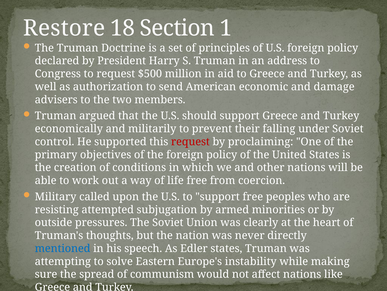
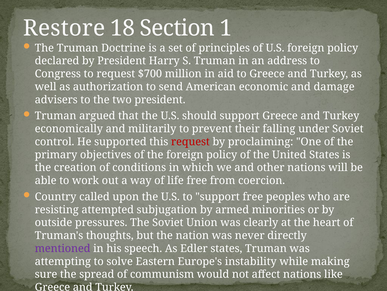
$500: $500 -> $700 (150, 74)
two members: members -> president (160, 99)
Military: Military -> Country (56, 196)
mentioned colour: blue -> purple (63, 248)
